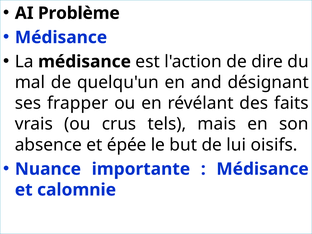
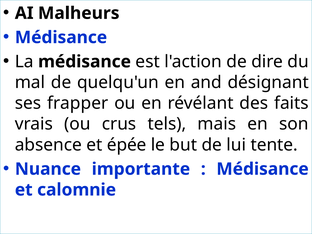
Problème: Problème -> Malheurs (79, 13)
oisifs: oisifs -> tente (274, 145)
